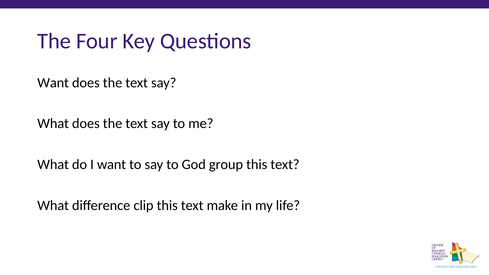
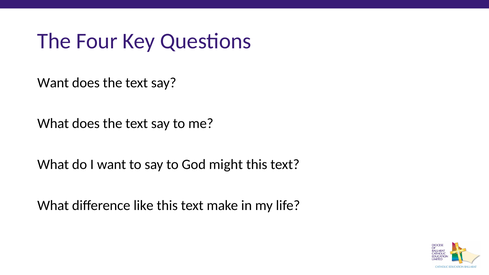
group: group -> might (226, 165)
clip: clip -> like (144, 205)
